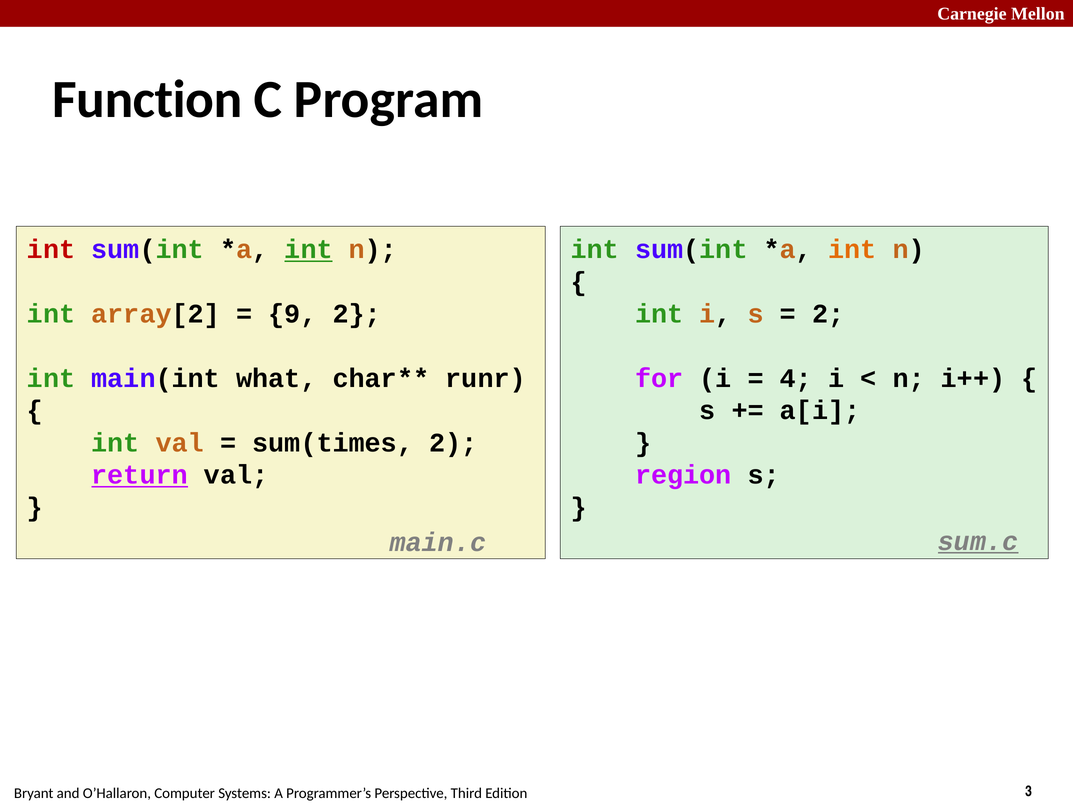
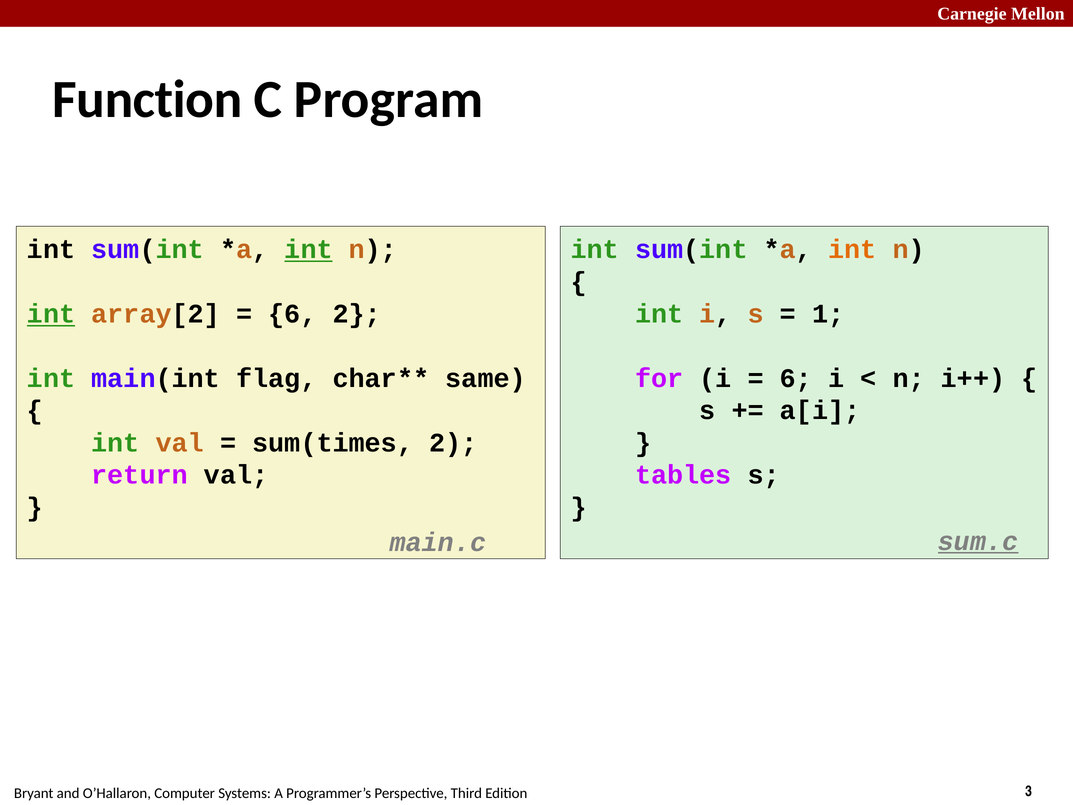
int colour: red -> black (51, 250)
int underline: none -> present (51, 314)
9: 9 -> 6 (292, 314)
2: 2 -> 1 (828, 314)
what: what -> flag (276, 378)
runr: runr -> same (486, 378)
4: 4 -> 6 (796, 378)
return underline: present -> none (140, 475)
region: region -> tables (683, 475)
